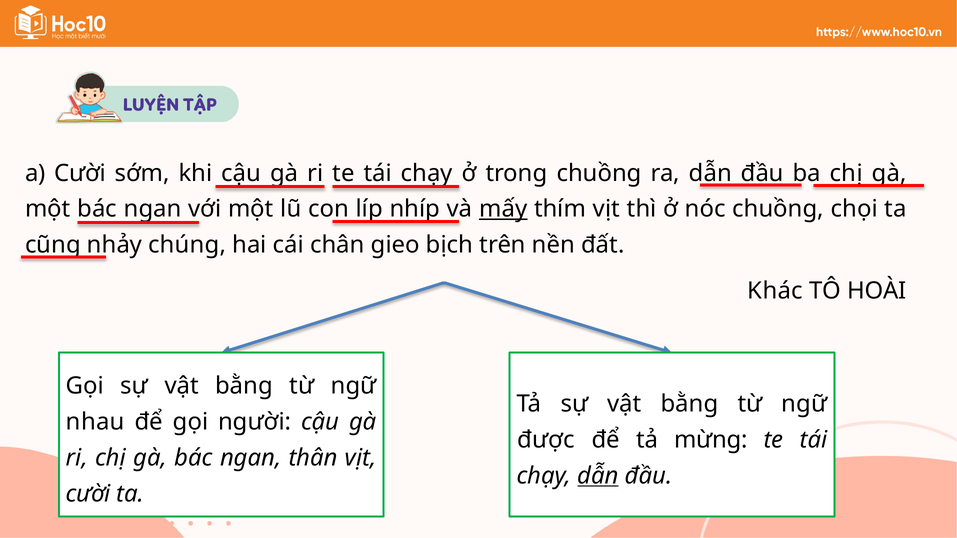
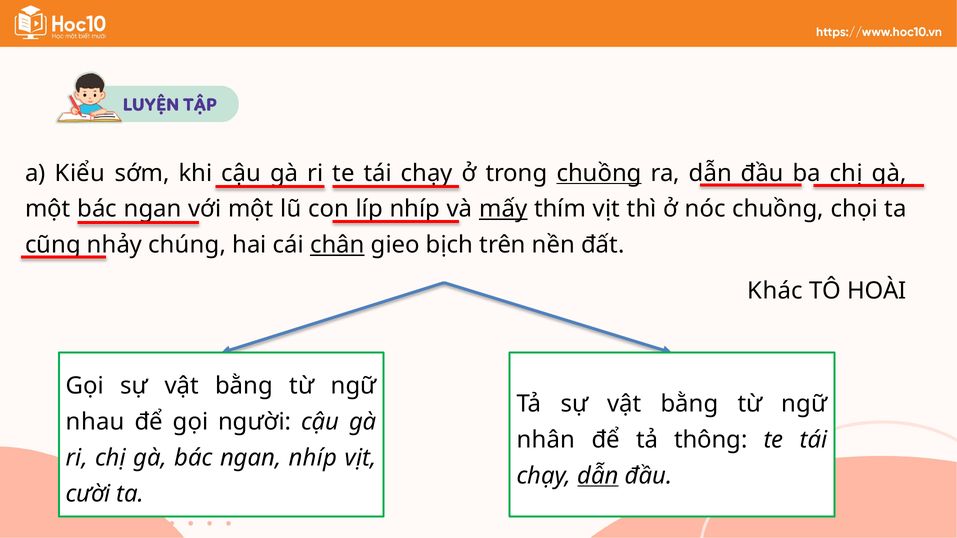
a Cười: Cười -> Kiểu (80, 173)
chuồng underline: none -> present (599, 173)
chân underline: none -> present (337, 245)
được: được -> nhân (546, 440)
mừng: mừng -> thông (711, 440)
ngan thân: thân -> nhíp (313, 458)
